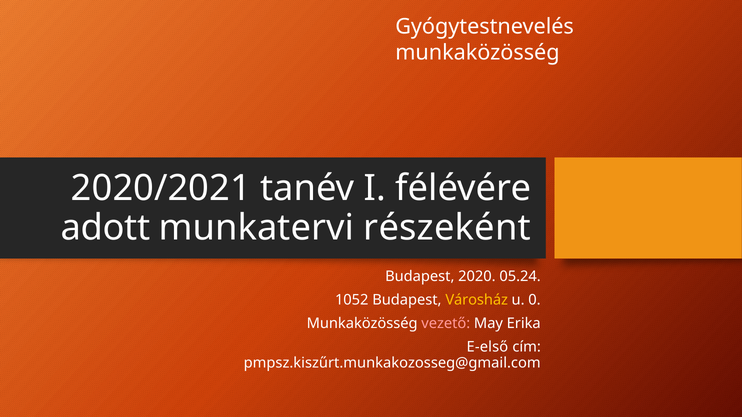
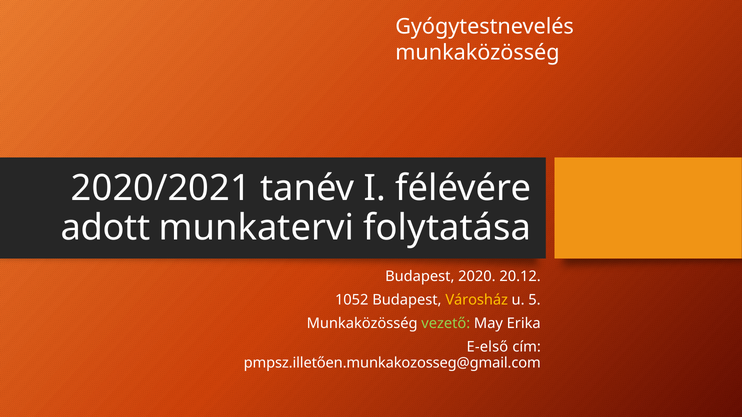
részeként: részeként -> folytatása (447, 228)
05.24: 05.24 -> 20.12 (520, 276)
0: 0 -> 5 (535, 300)
vezető colour: pink -> light green (446, 324)
pmpsz.kiszűrt.munkakozosseg@gmail.com: pmpsz.kiszűrt.munkakozosseg@gmail.com -> pmpsz.illetően.munkakozosseg@gmail.com (392, 363)
